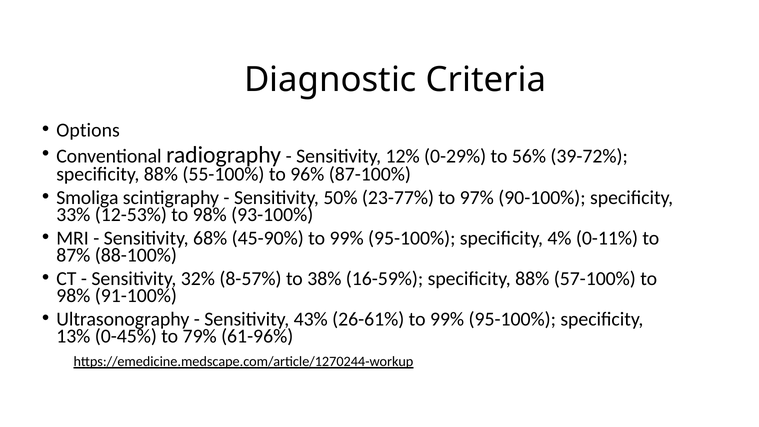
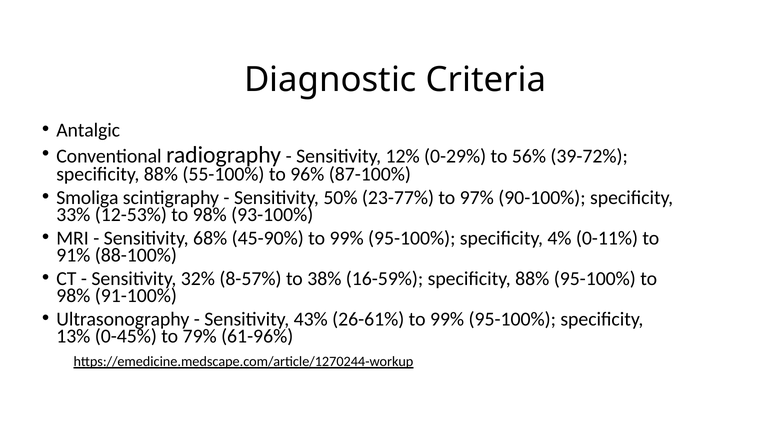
Options: Options -> Antalgic (88, 130)
87%: 87% -> 91% (73, 255)
88% 57-100%: 57-100% -> 95-100% (595, 278)
